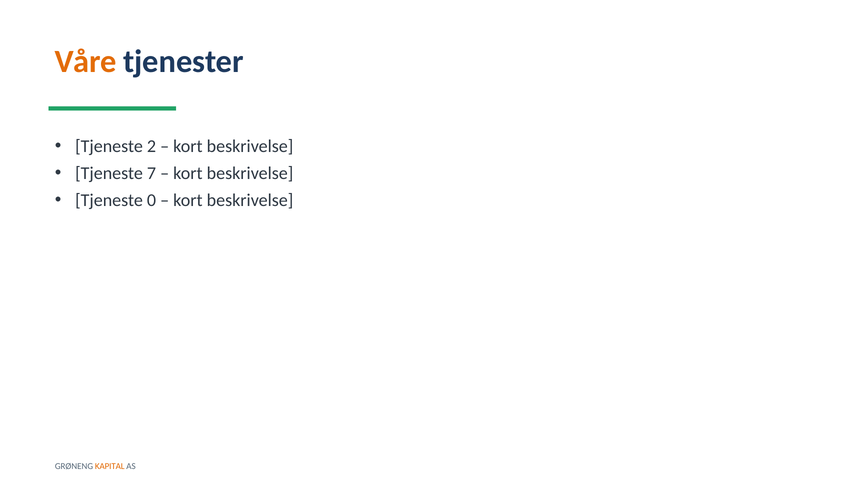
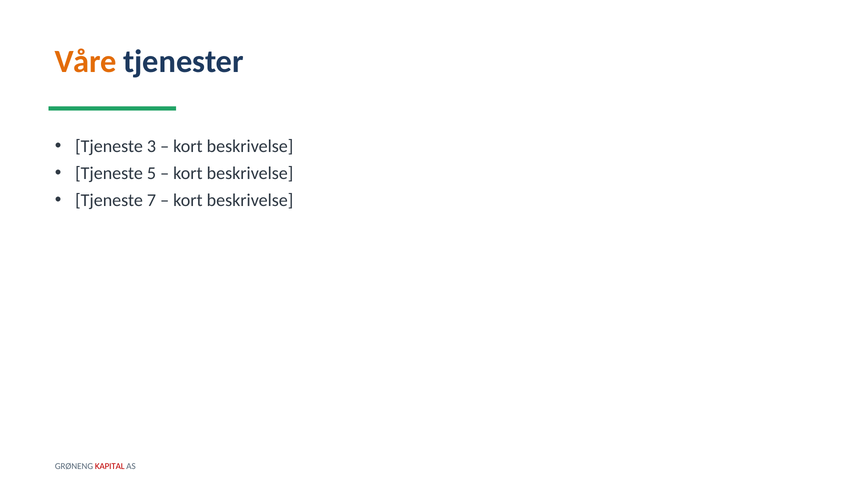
2: 2 -> 3 (151, 146)
7: 7 -> 5 (151, 173)
0: 0 -> 7 (151, 200)
KAPITAL colour: orange -> red (110, 466)
